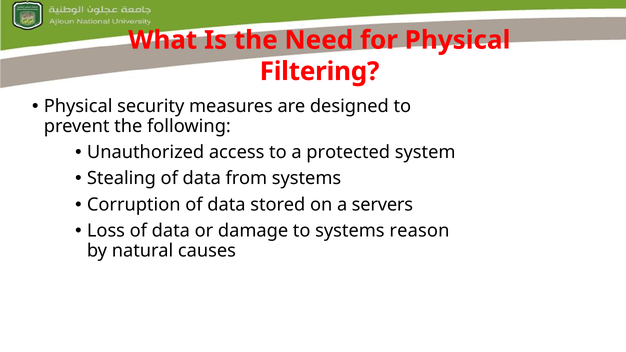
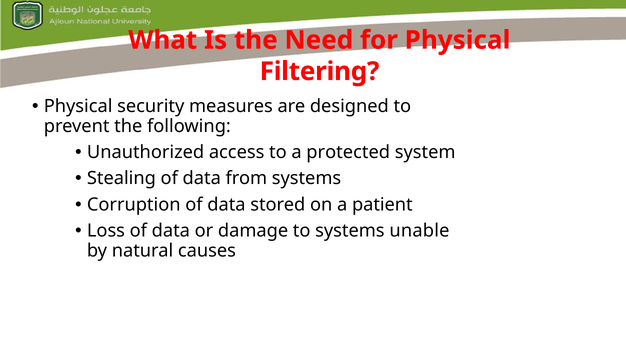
servers: servers -> patient (382, 205)
reason: reason -> unable (419, 231)
